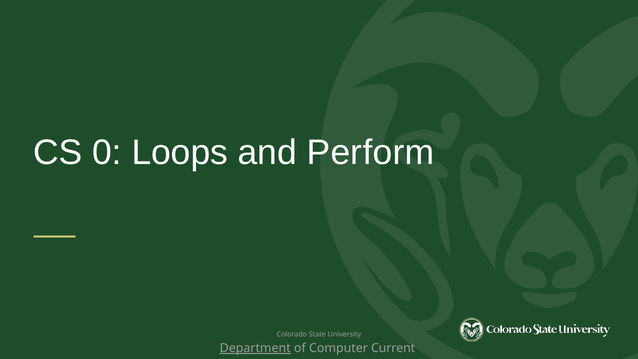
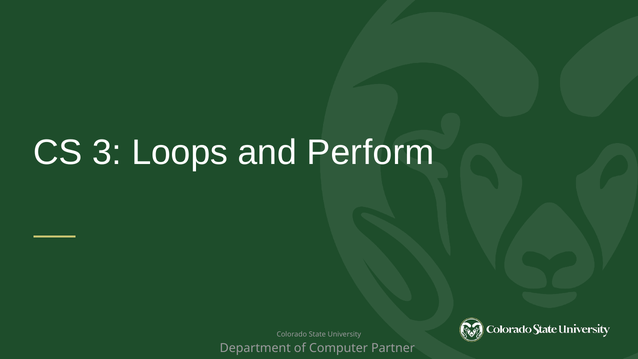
0: 0 -> 3 (107, 152)
Department underline: present -> none (255, 348)
Current: Current -> Partner (393, 348)
